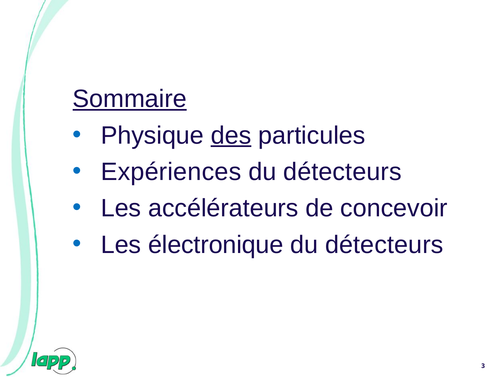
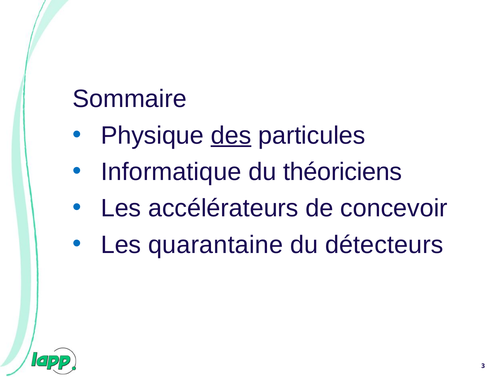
Sommaire underline: present -> none (130, 99)
Expériences: Expériences -> Informatique (171, 172)
détecteurs: détecteurs -> théoriciens (343, 172)
électronique: électronique -> quarantaine (216, 244)
